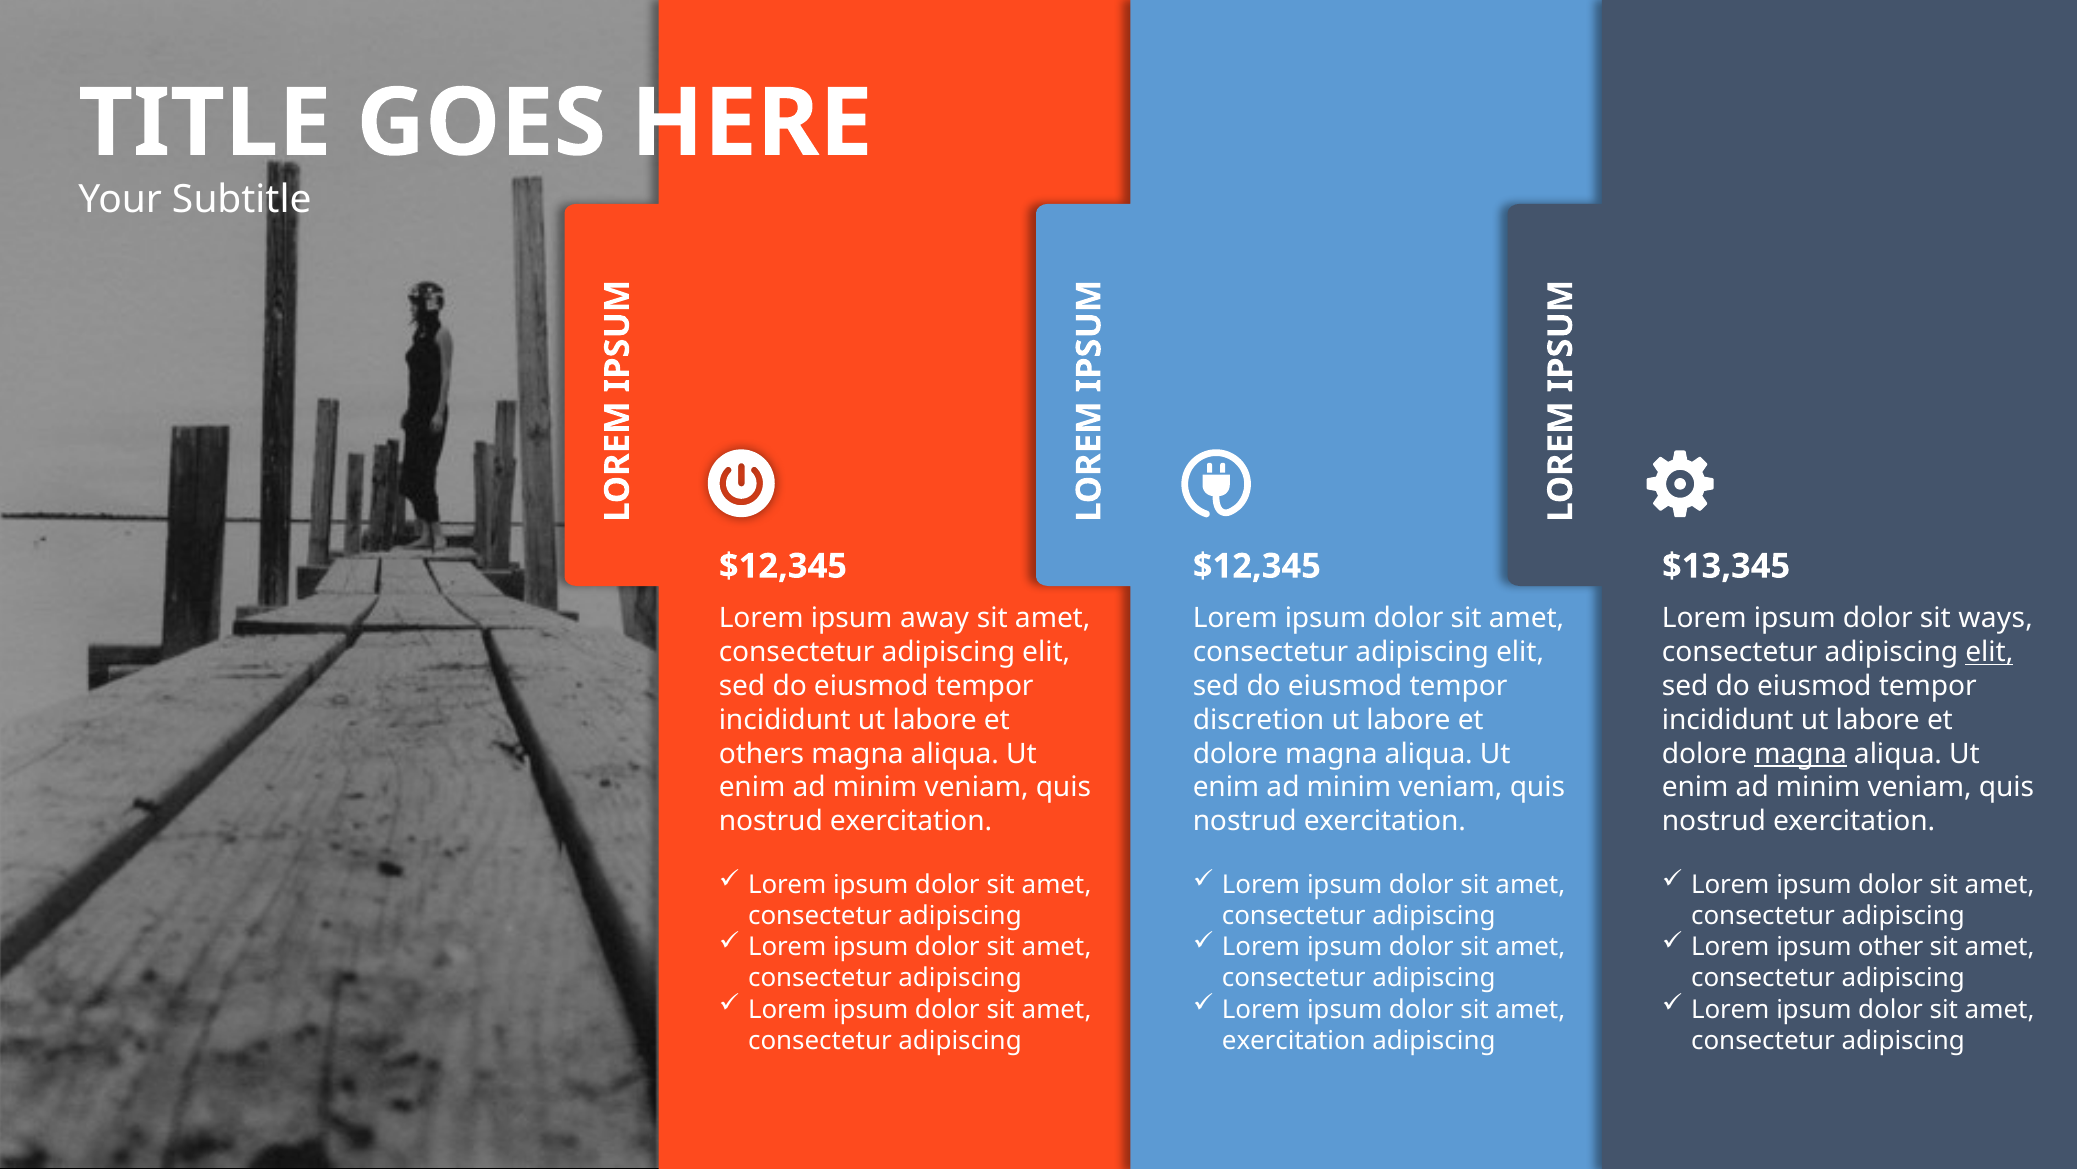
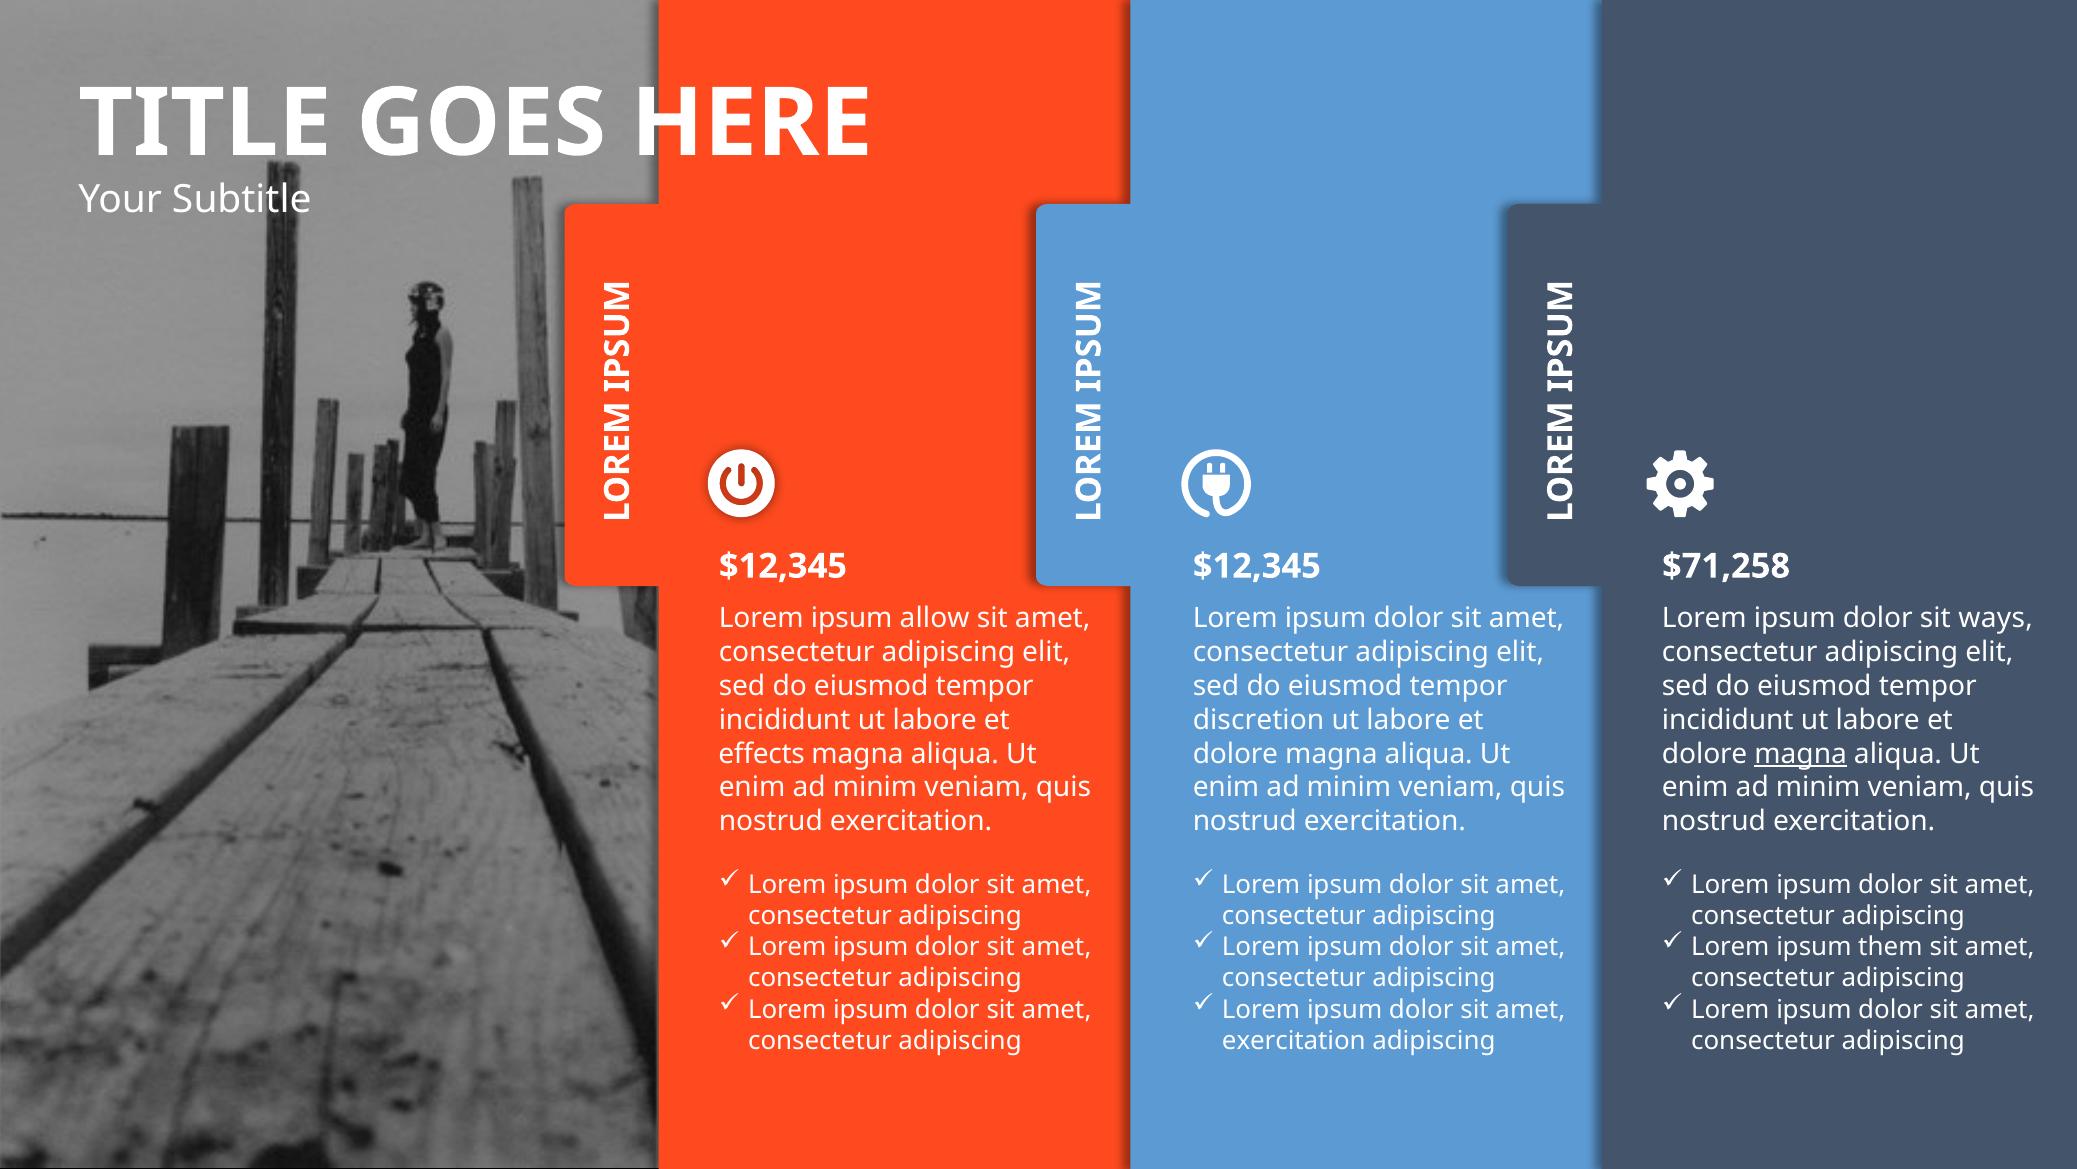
$13,345: $13,345 -> $71,258 (1726, 566)
away: away -> allow (935, 618)
elit underline: present -> none (1989, 652)
others: others -> effects (762, 753)
other: other -> them (1890, 947)
